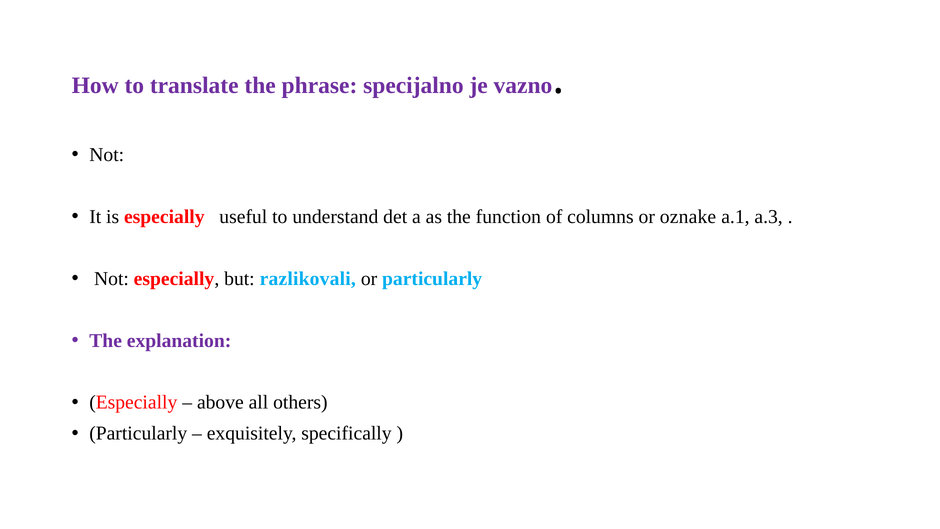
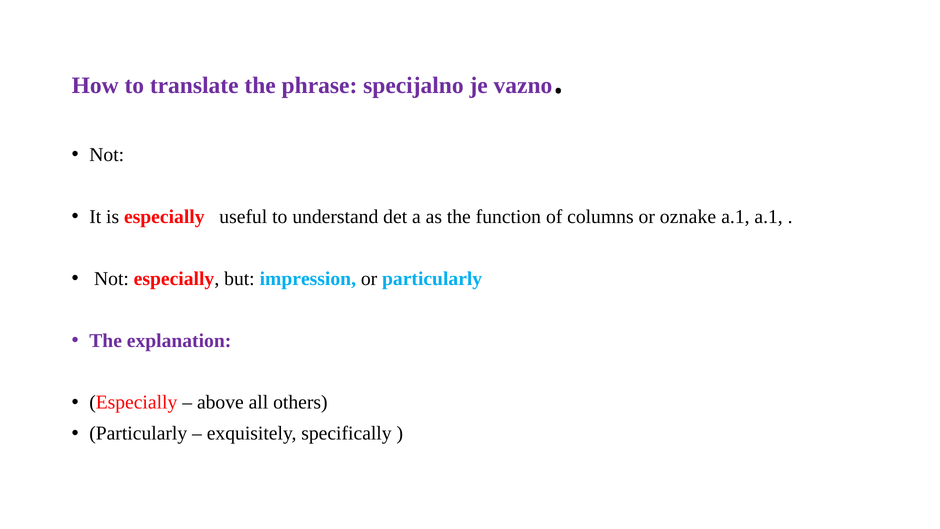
a.1 a.3: a.3 -> a.1 (769, 217)
razlikovali: razlikovali -> impression (308, 279)
